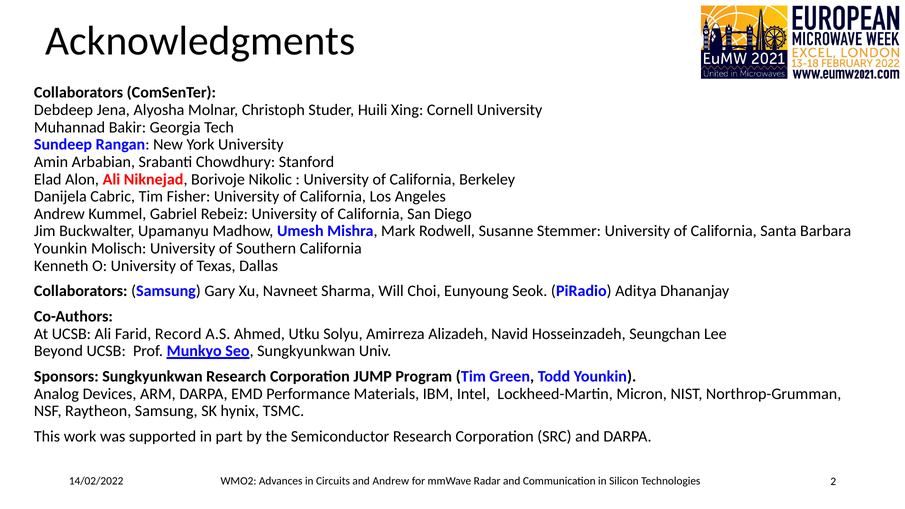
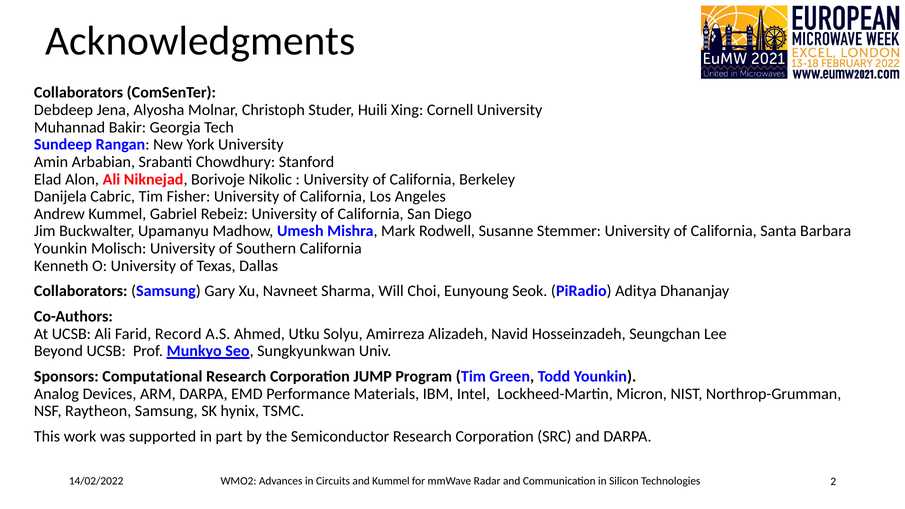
Sponsors Sungkyunkwan: Sungkyunkwan -> Computational (152, 376)
and Andrew: Andrew -> Kummel (391, 481)
